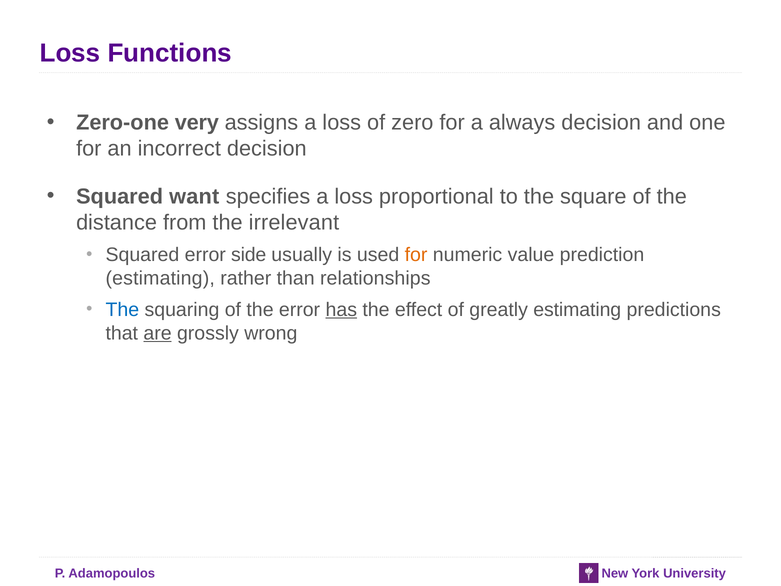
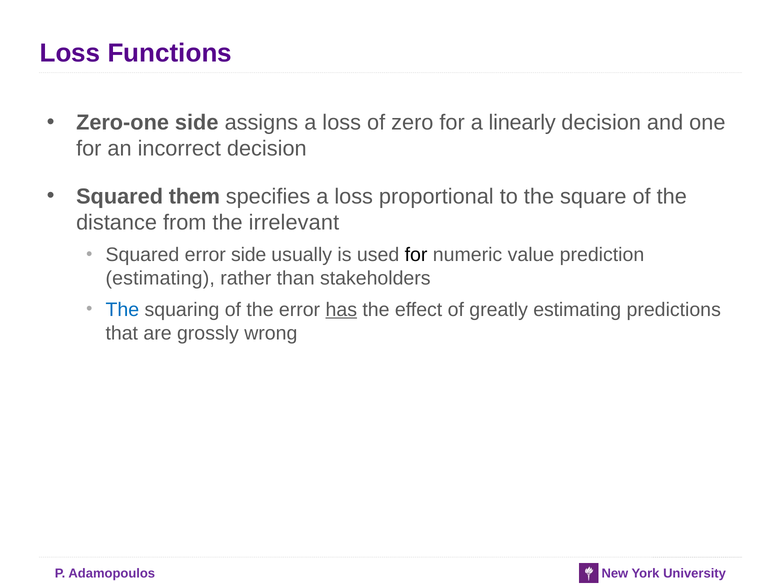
Zero-one very: very -> side (197, 123)
always: always -> linearly (522, 123)
want: want -> them (194, 196)
for colour: orange -> black (416, 255)
relationships: relationships -> stakeholders (375, 278)
are underline: present -> none (158, 333)
